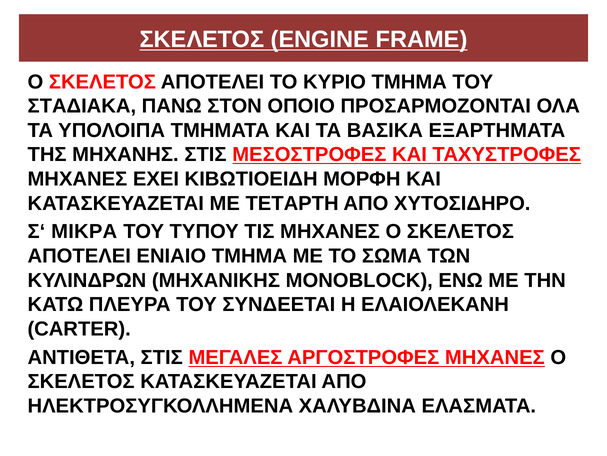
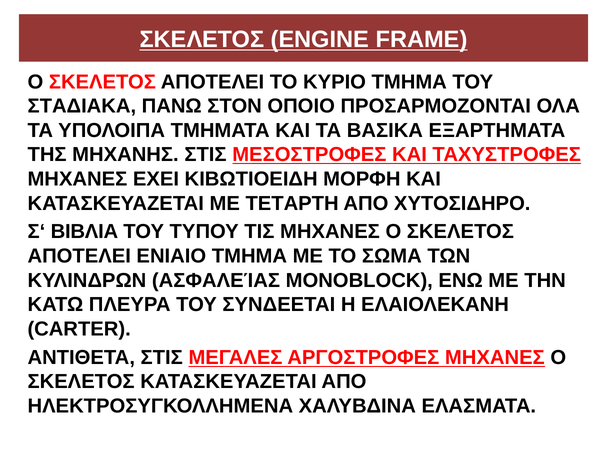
ΜΙΚΡΑ: ΜΙΚΡΑ -> ΒΙΒΛΙΑ (84, 231)
ΜΗΧΑΝΙΚΗΣ: ΜΗΧΑΝΙΚΗΣ -> ΑΣΦΑΛΕΊΑΣ (216, 280)
